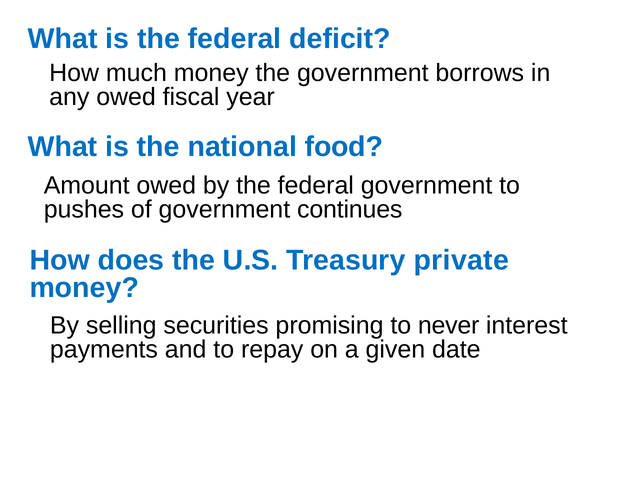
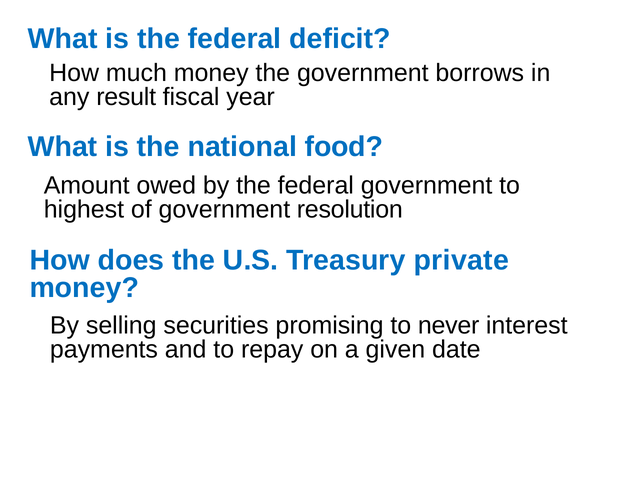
any owed: owed -> result (126, 97)
pushes: pushes -> highest (84, 209)
continues: continues -> resolution (350, 209)
